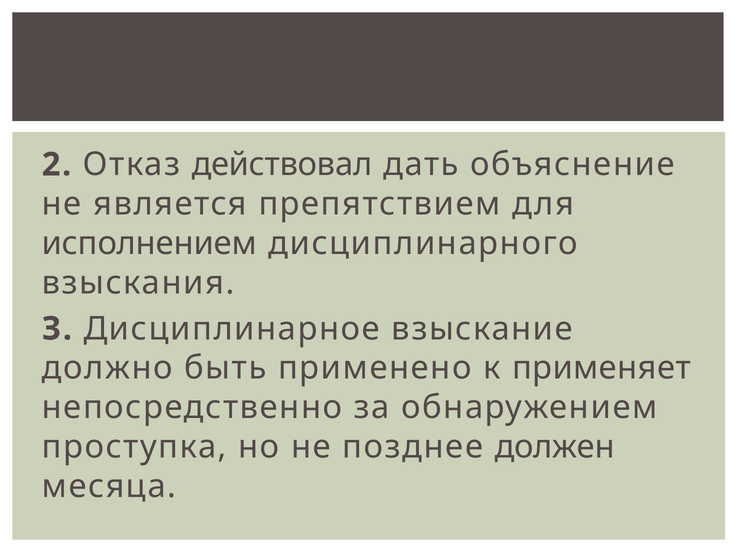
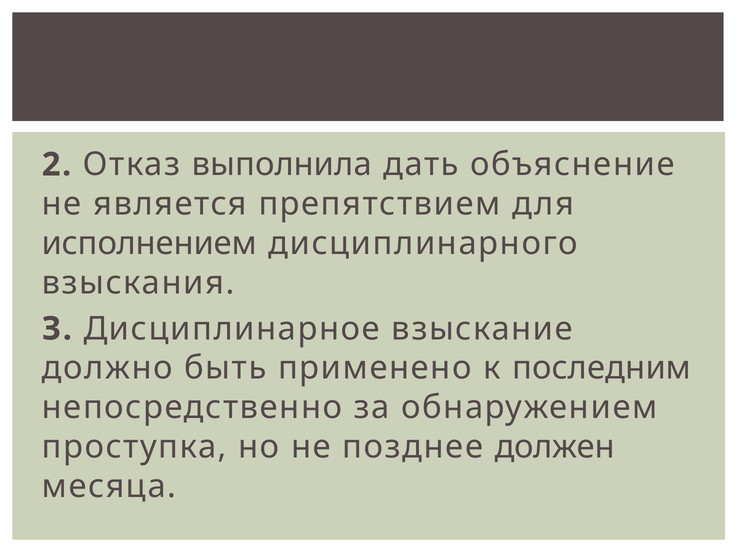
действовал: действовал -> выполнила (282, 164)
применяет: применяет -> последним (602, 368)
